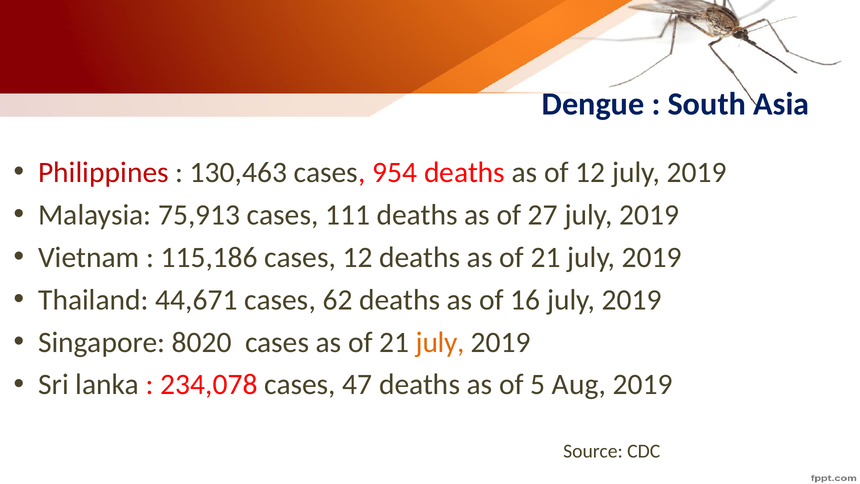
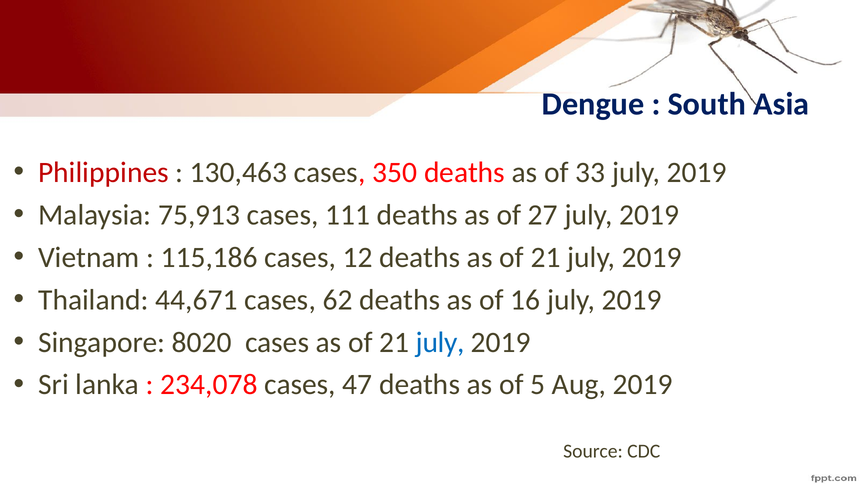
954: 954 -> 350 (395, 172)
of 12: 12 -> 33 (590, 172)
july colour: orange -> blue (440, 342)
